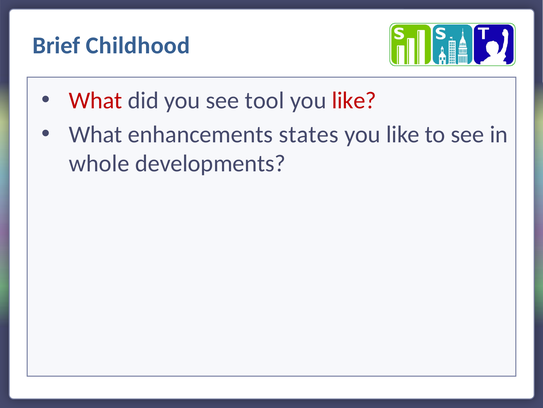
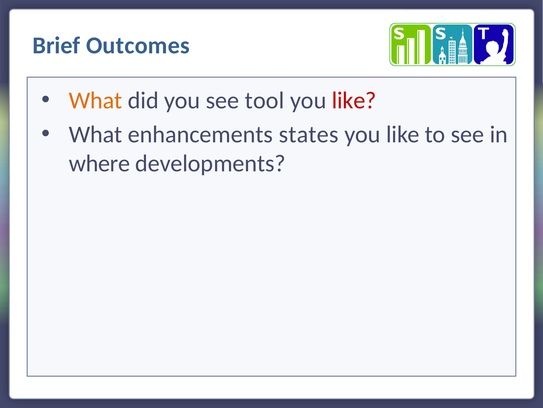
Childhood: Childhood -> Outcomes (138, 46)
What colour: red -> orange (96, 100)
whole: whole -> where (99, 163)
